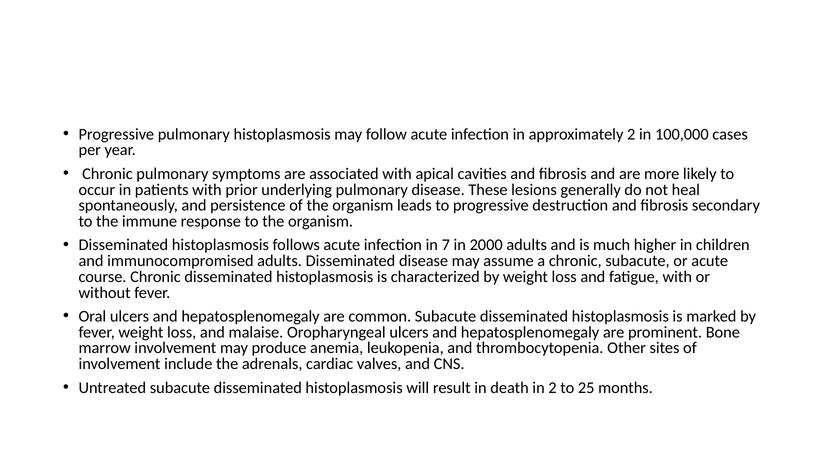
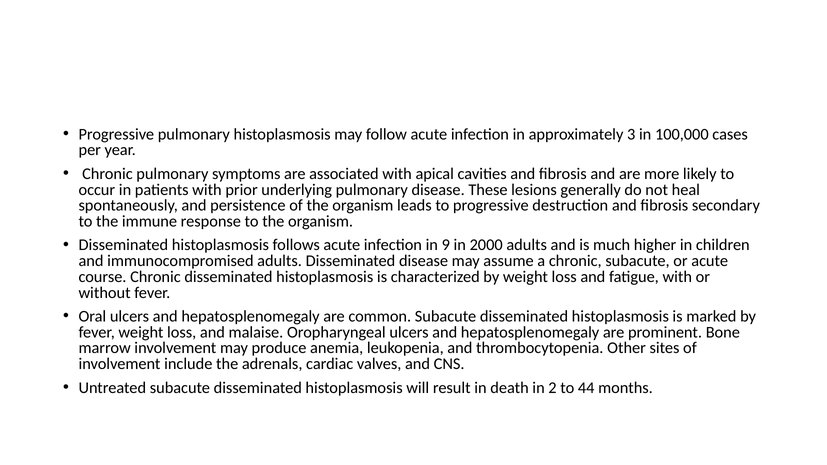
approximately 2: 2 -> 3 (631, 134)
7: 7 -> 9 (446, 245)
25: 25 -> 44 (586, 388)
